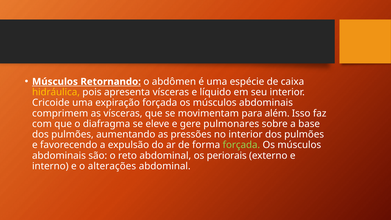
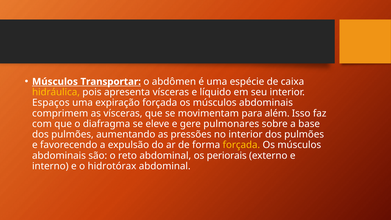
Retornando: Retornando -> Transportar (111, 82)
Cricoide: Cricoide -> Espaços (51, 103)
forçada colour: light green -> yellow (241, 145)
alterações: alterações -> hidrotórax (112, 166)
